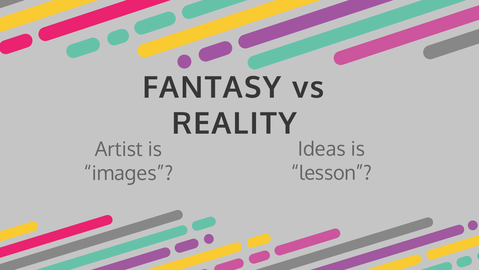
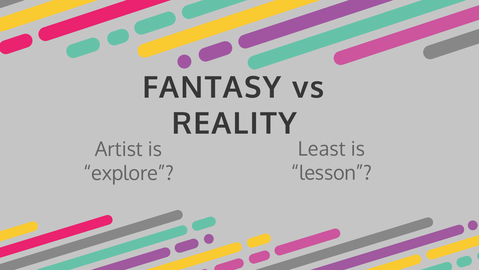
Ideas: Ideas -> Least (322, 149)
images: images -> explore (129, 173)
